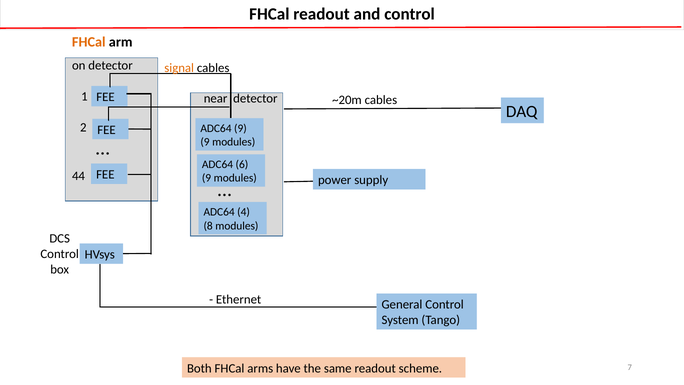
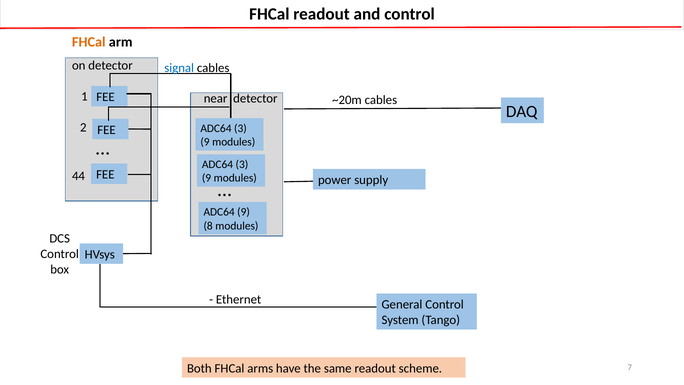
signal colour: orange -> blue (179, 68)
9: 9 -> 3 (240, 128)
6: 6 -> 3 (242, 164)
ADC64 4: 4 -> 9 (244, 212)
